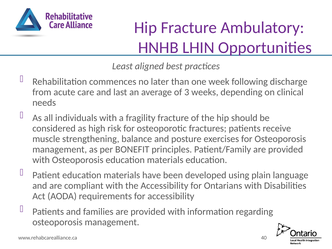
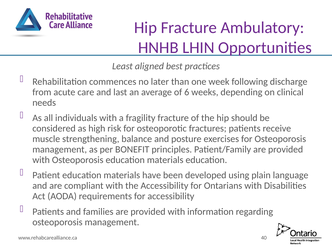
3: 3 -> 6 (187, 92)
